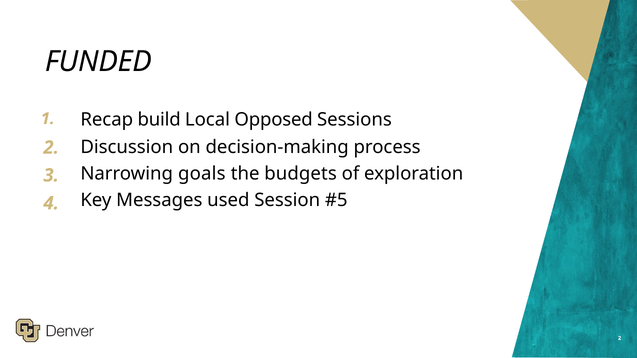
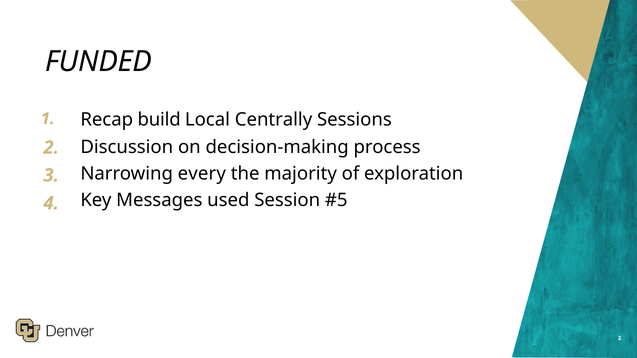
Opposed: Opposed -> Centrally (274, 120)
goals: goals -> every (202, 174)
budgets: budgets -> majority (301, 174)
